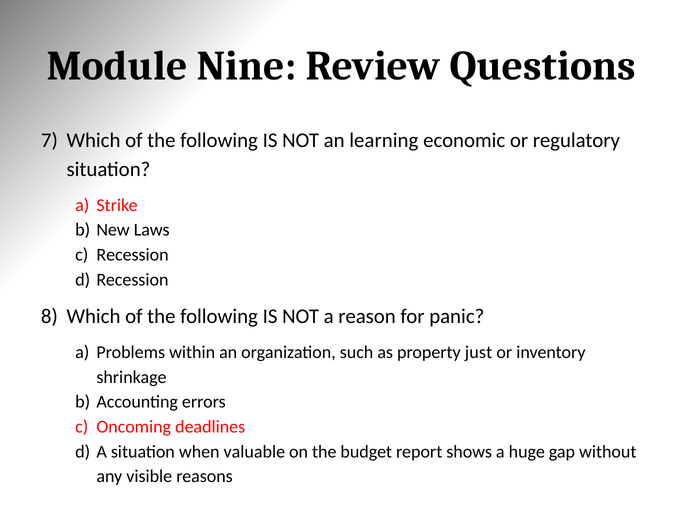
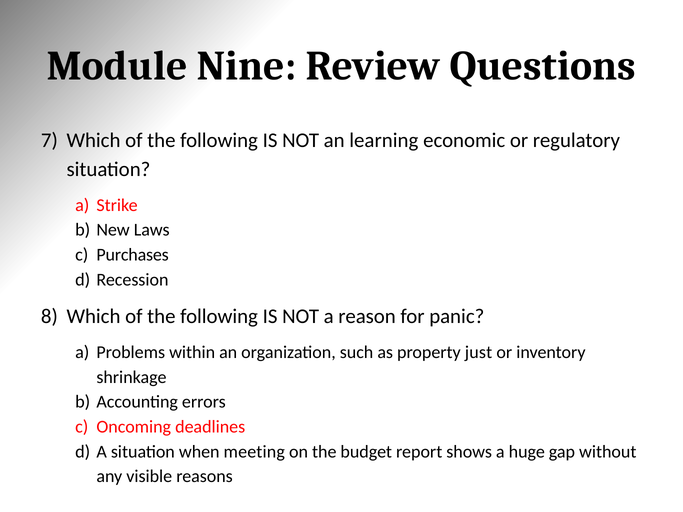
Recession: Recession -> Purchases (133, 255)
valuable: valuable -> meeting (254, 452)
